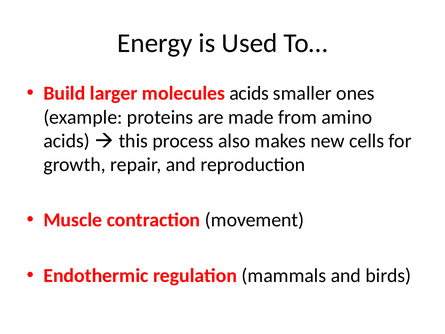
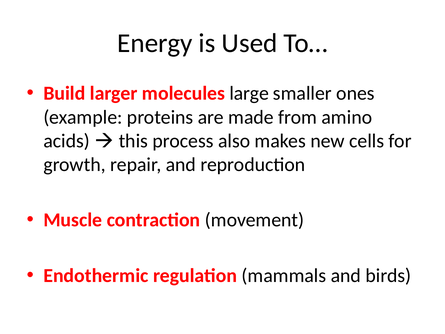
molecules acids: acids -> large (249, 93)
